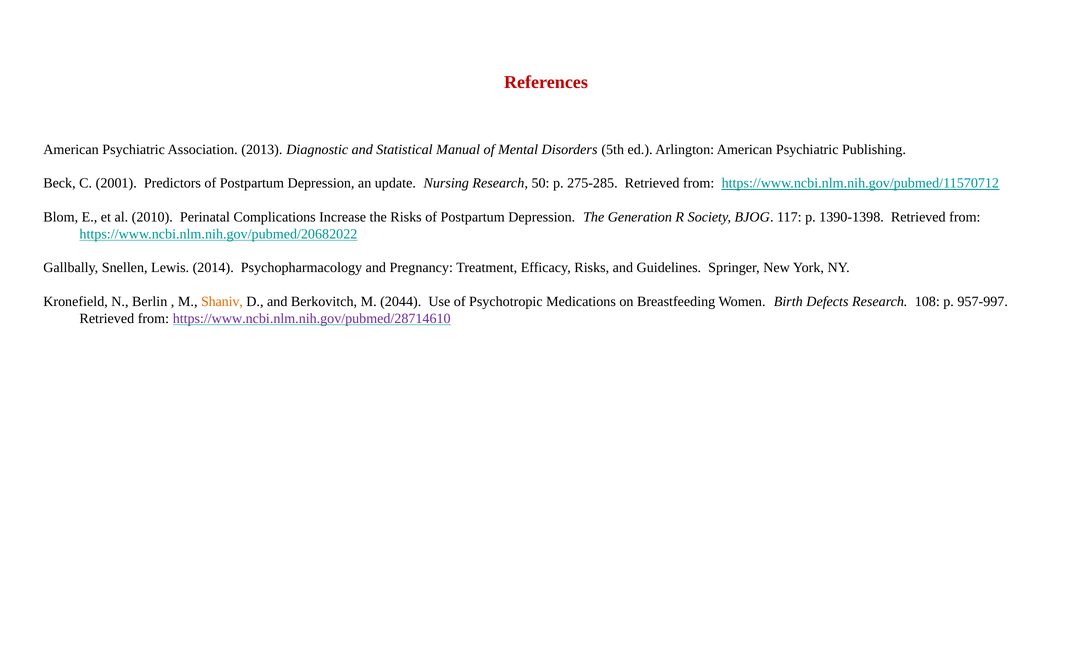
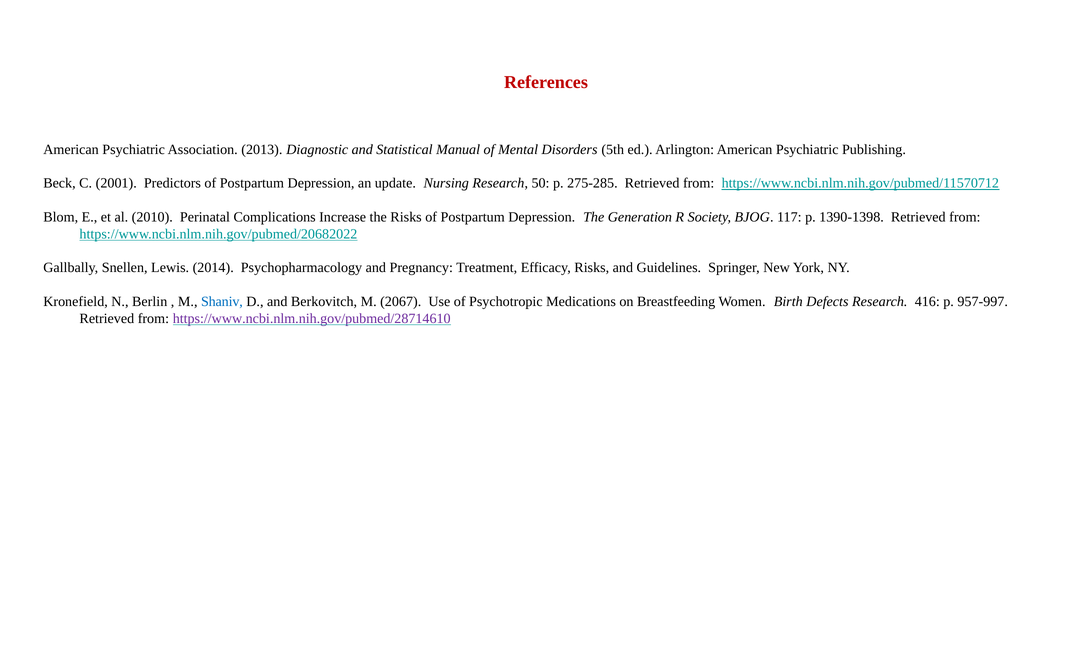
Shaniv colour: orange -> blue (222, 301)
2044: 2044 -> 2067 (401, 301)
108: 108 -> 416 (927, 301)
